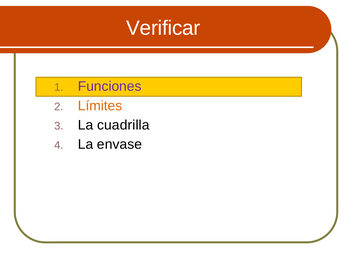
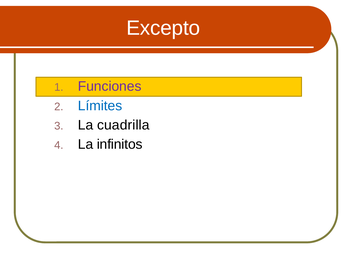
Verificar: Verificar -> Excepto (163, 28)
Límites colour: orange -> blue (100, 106)
envase: envase -> infinitos (120, 145)
